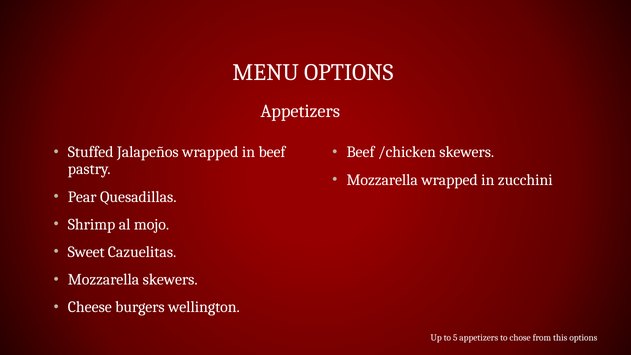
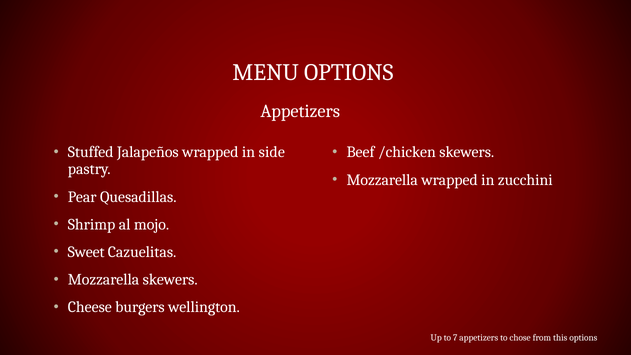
in beef: beef -> side (272, 152)
5: 5 -> 7 (455, 338)
